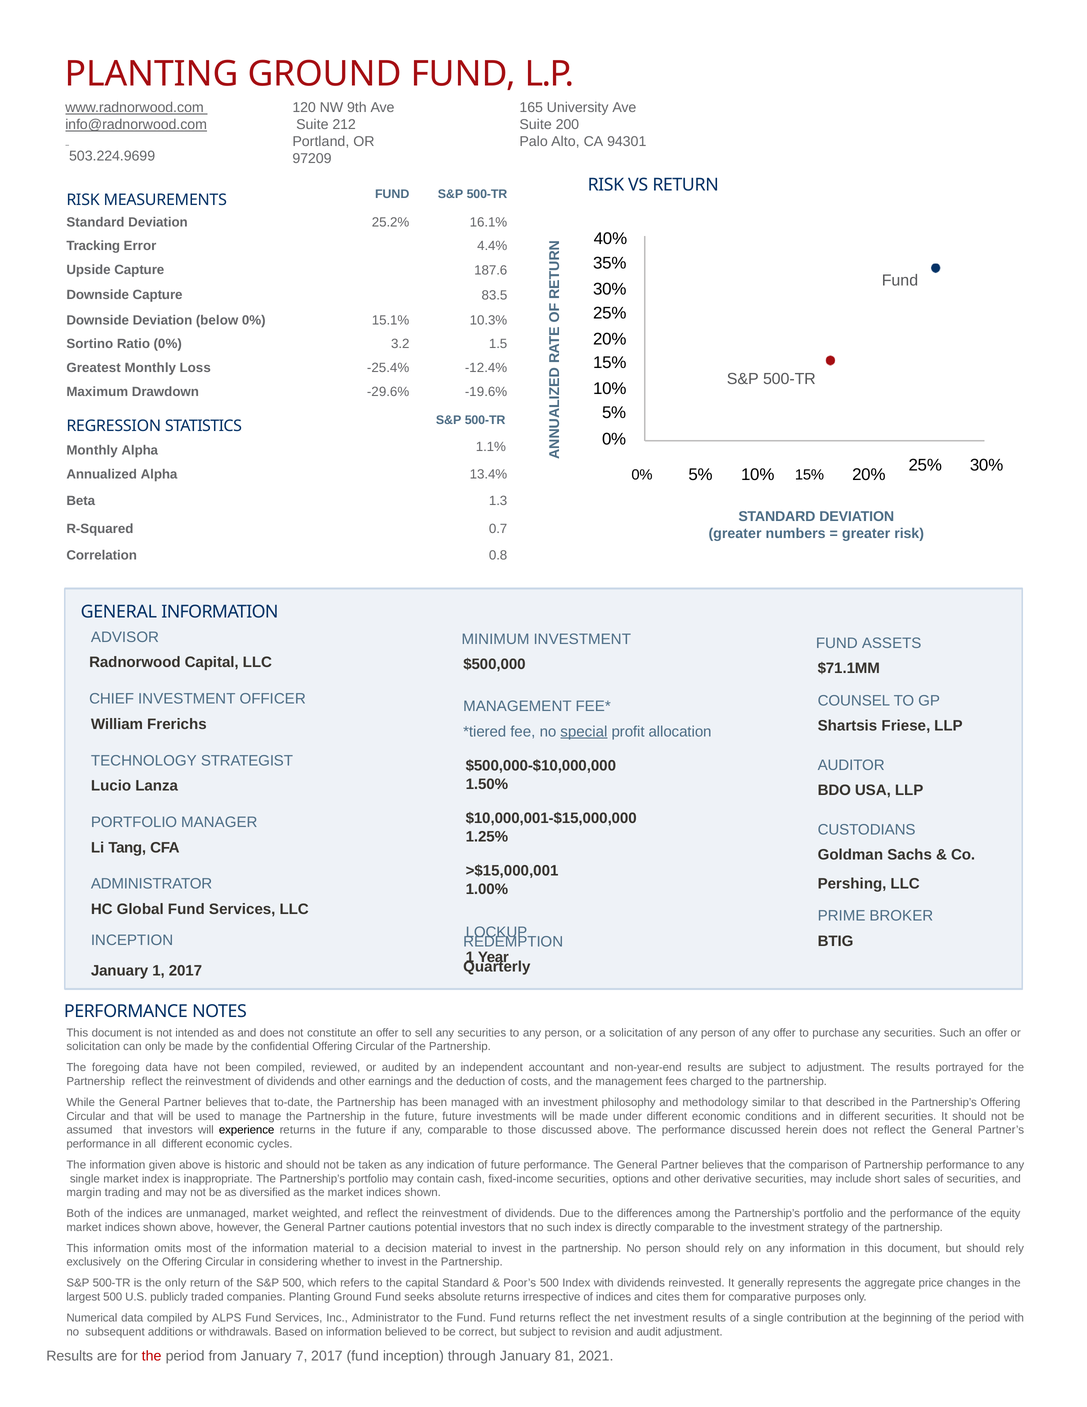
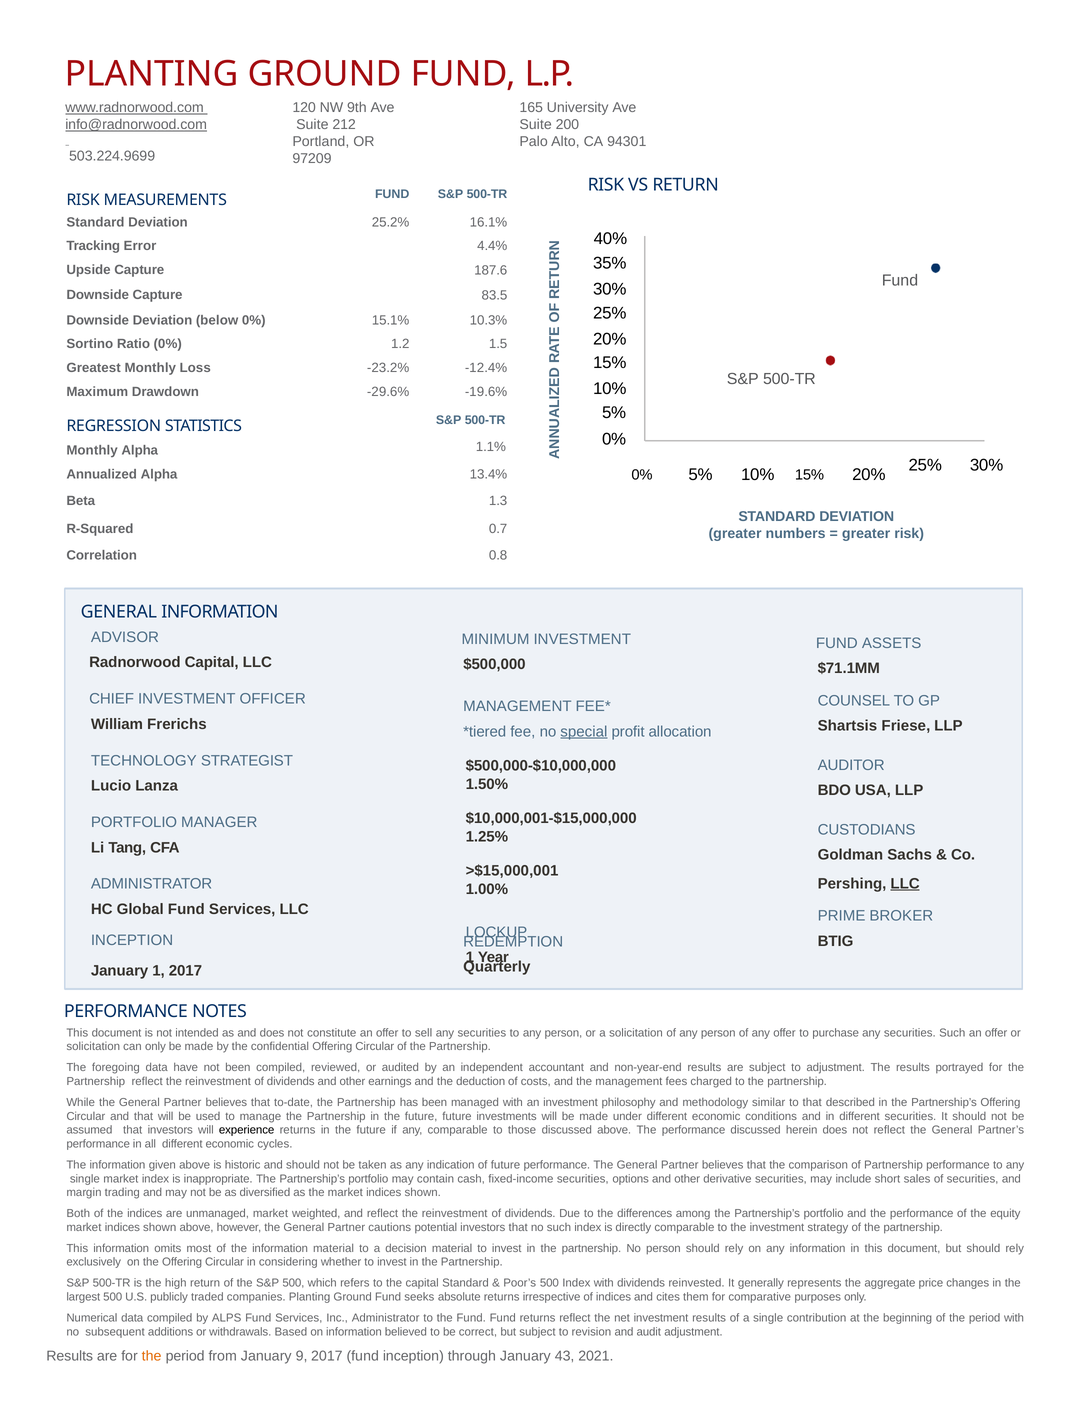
3.2: 3.2 -> 1.2 (400, 344)
-25.4%: -25.4% -> -23.2% (388, 368)
LLC underline: none -> present (905, 883)
the only: only -> high (176, 1283)
the colour: red -> orange (152, 1356)
7: 7 -> 9 (302, 1356)
81: 81 -> 43 (565, 1356)
